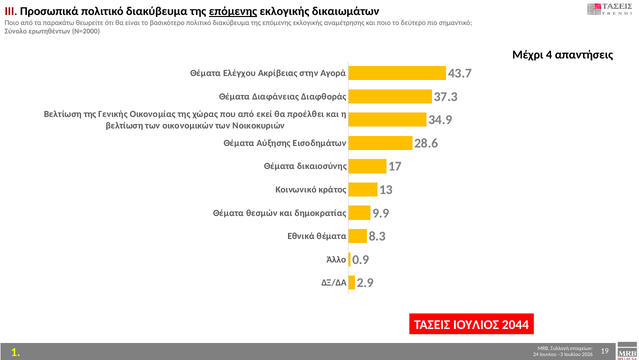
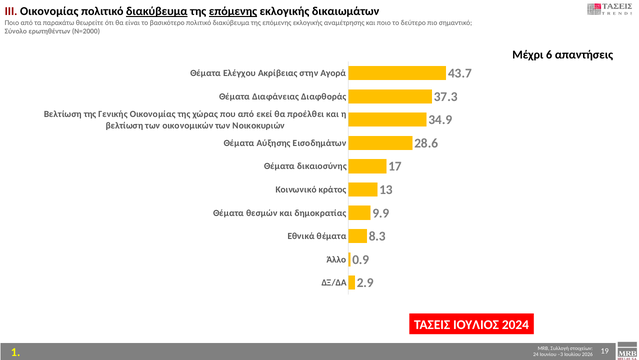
ΙΙΙ Προσωπικά: Προσωπικά -> Οικονομίας (49, 11)
διακύβευμα underline: none -> present (157, 11)
4: 4 -> 6 (549, 55)
2044: 2044 -> 2024 (515, 324)
